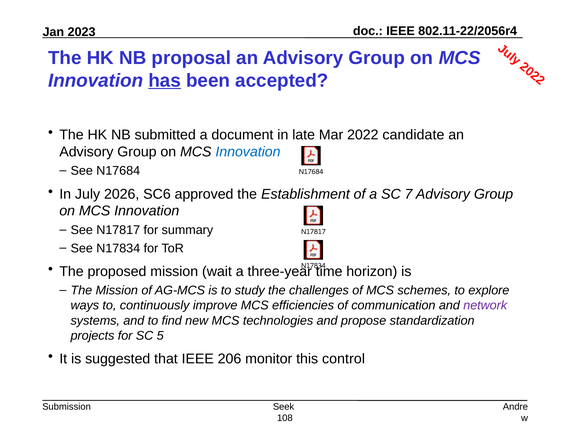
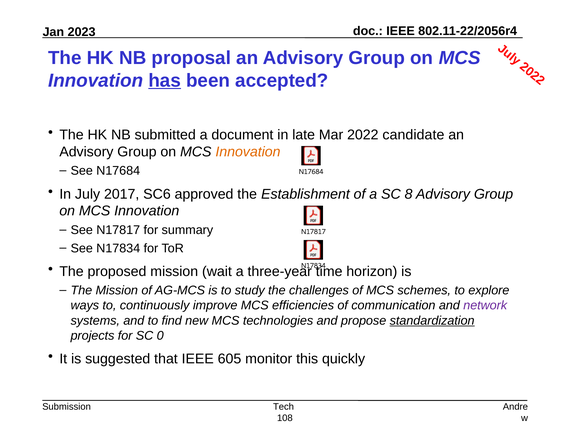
Innovation colour: blue -> orange (248, 152)
2026: 2026 -> 2017 (122, 194)
7: 7 -> 8 (409, 194)
standardization underline: none -> present (432, 320)
SC 5: 5 -> 0 (160, 335)
206: 206 -> 605 (230, 359)
control: control -> quickly (344, 359)
Seek: Seek -> Tech (284, 406)
